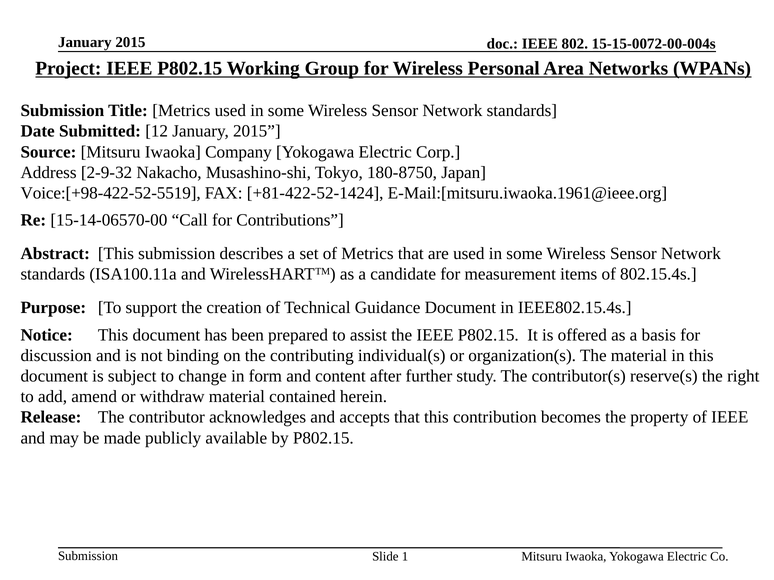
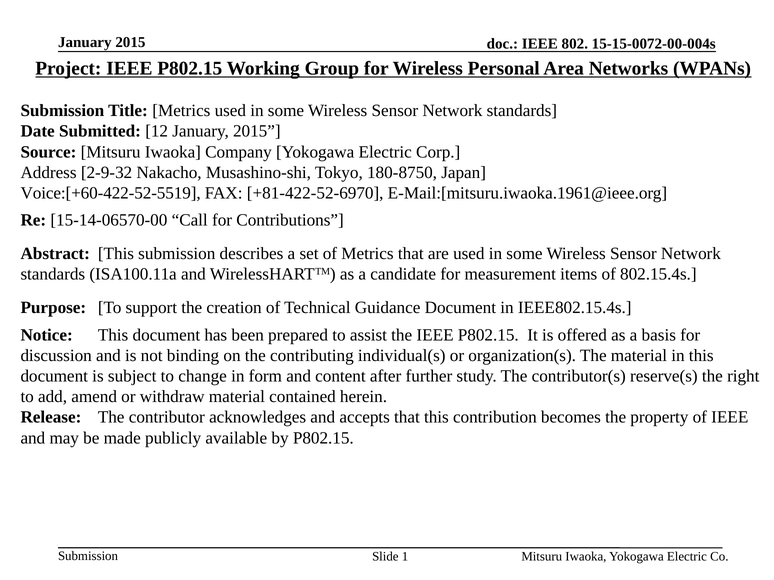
Voice:[+98-422-52-5519: Voice:[+98-422-52-5519 -> Voice:[+60-422-52-5519 (111, 193)
+81-422-52-1424: +81-422-52-1424 -> +81-422-52-6970 (315, 193)
